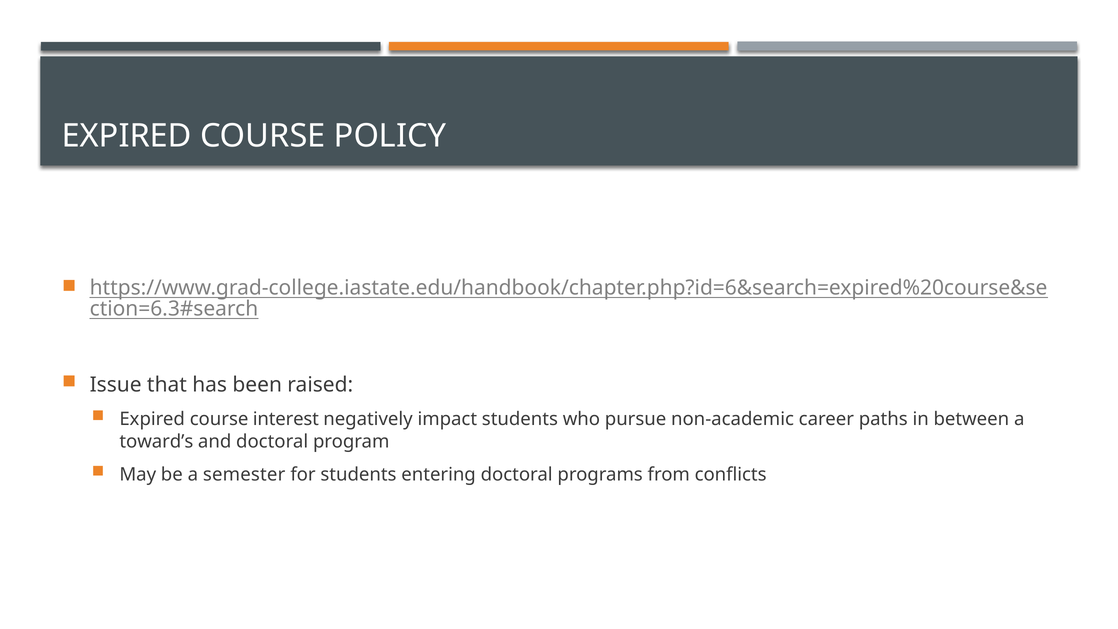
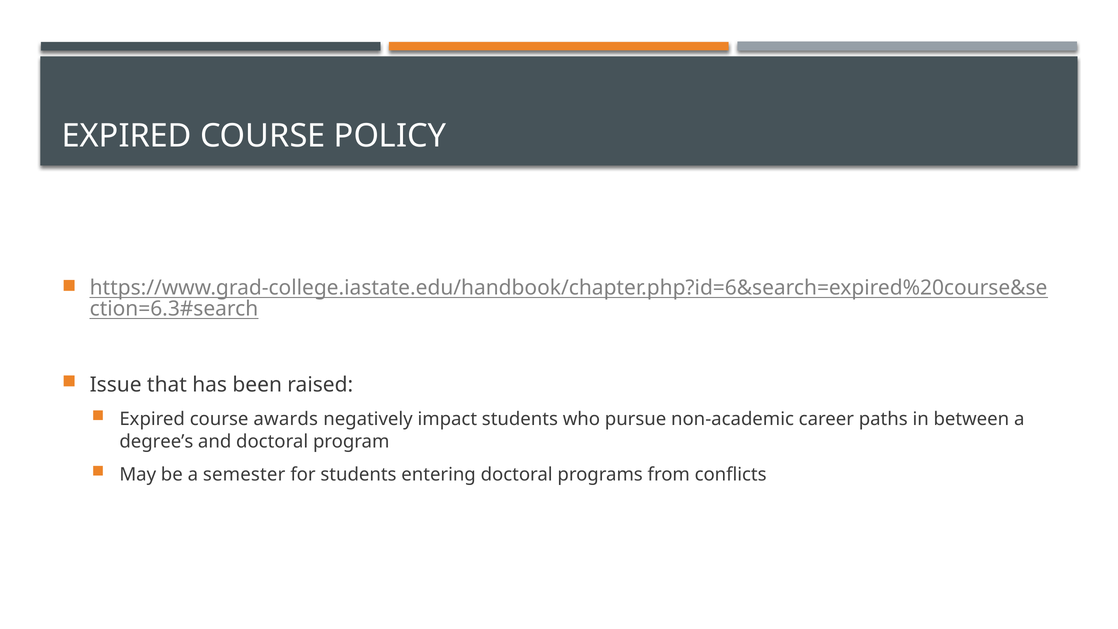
interest: interest -> awards (286, 419)
toward’s: toward’s -> degree’s (156, 441)
